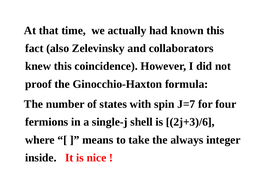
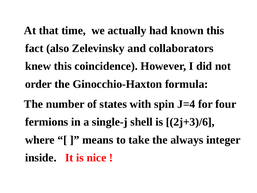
proof: proof -> order (38, 84)
J=7: J=7 -> J=4 (186, 104)
